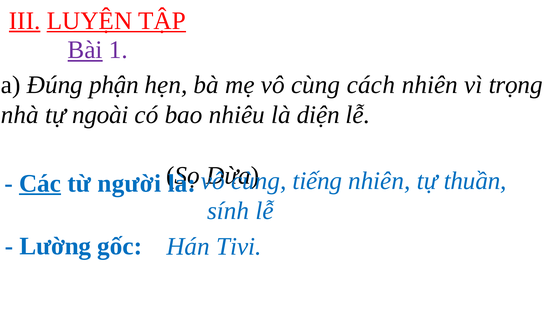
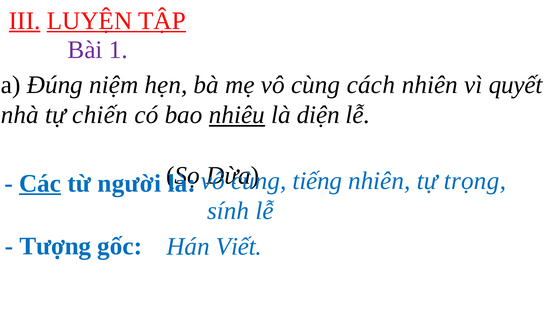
Bài underline: present -> none (85, 50)
phận: phận -> niệm (114, 85)
trọng: trọng -> quyết (516, 85)
ngoài: ngoài -> chiến (100, 115)
nhiêu underline: none -> present (237, 115)
thuần: thuần -> trọng (475, 181)
Lường: Lường -> Tượng (55, 246)
Tivi: Tivi -> Viết (239, 246)
